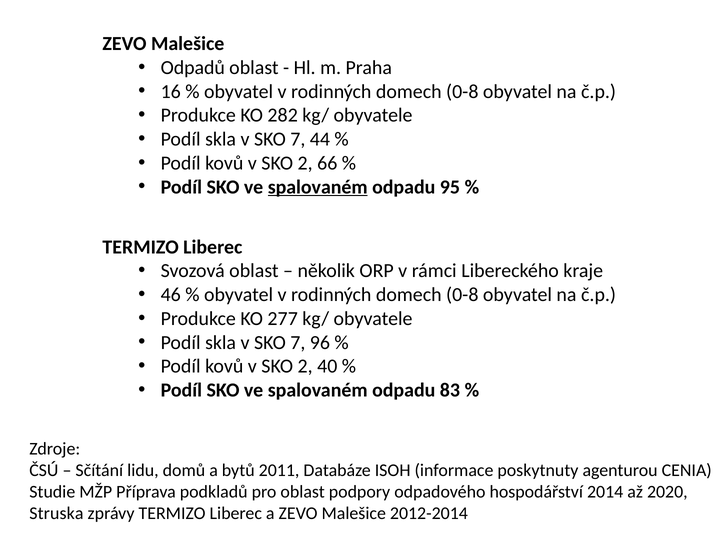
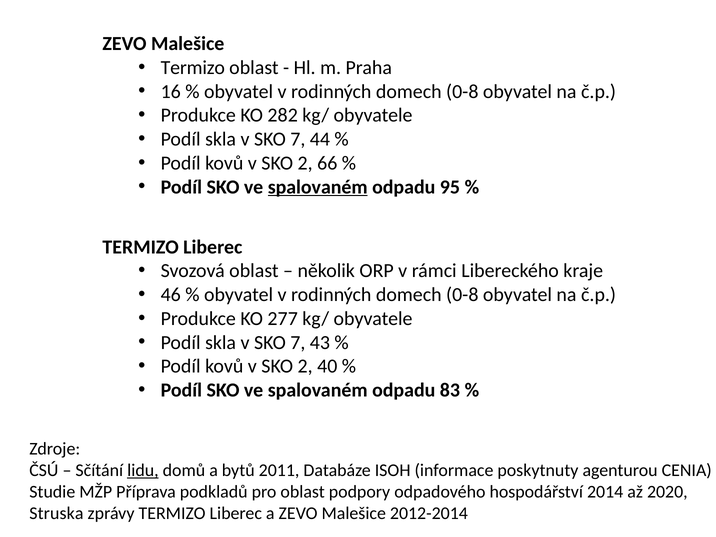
Odpadů: Odpadů -> Termizo (193, 68)
96: 96 -> 43 (320, 343)
lidu underline: none -> present (143, 470)
